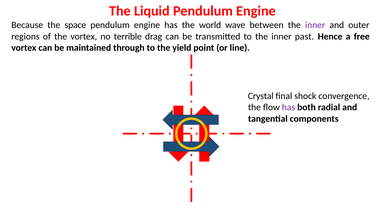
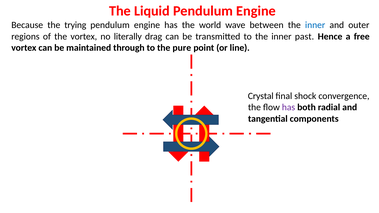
space: space -> trying (75, 25)
inner colour: purple -> blue (315, 25)
terrible: terrible -> literally (128, 36)
yield: yield -> pure (182, 48)
